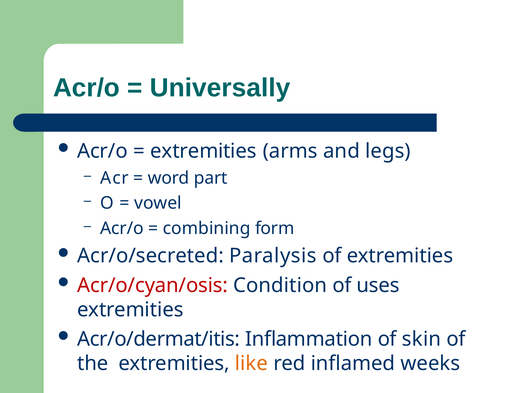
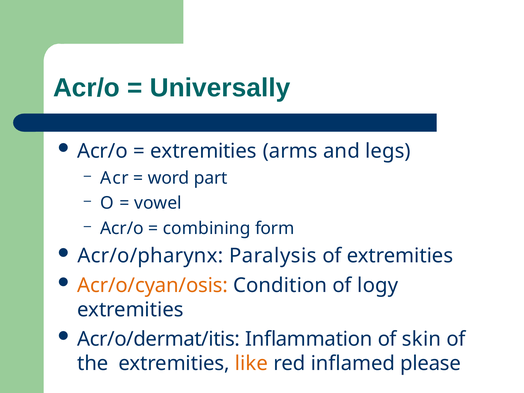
Acr/o/secreted: Acr/o/secreted -> Acr/o/pharynx (150, 256)
Acr/o/cyan/osis colour: red -> orange (153, 285)
uses: uses -> logy (378, 285)
weeks: weeks -> please (431, 364)
